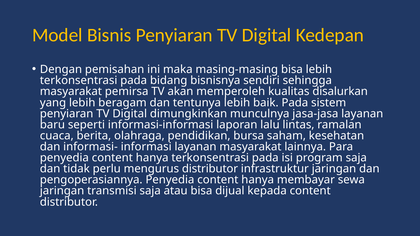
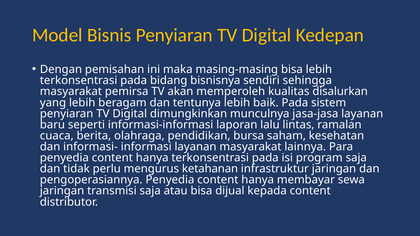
mengurus distributor: distributor -> ketahanan (210, 169)
